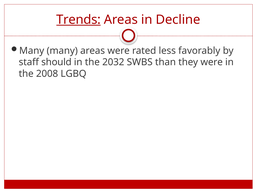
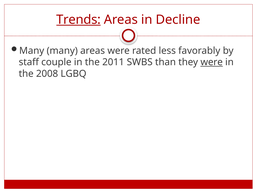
should: should -> couple (56, 62)
2032: 2032 -> 2011 (113, 62)
were underline: none -> present (212, 62)
